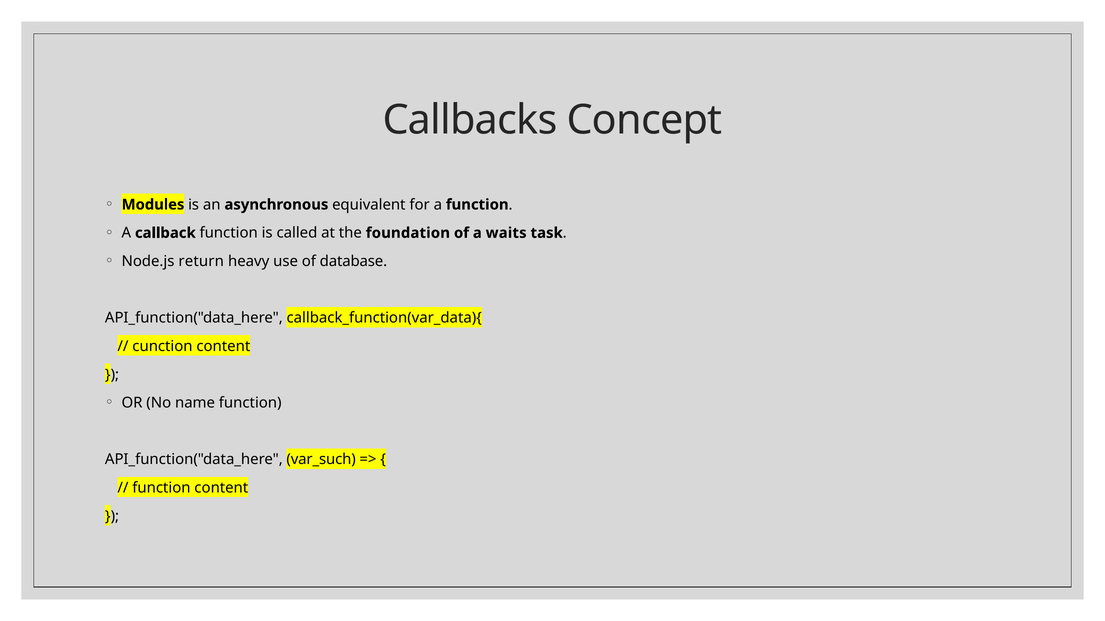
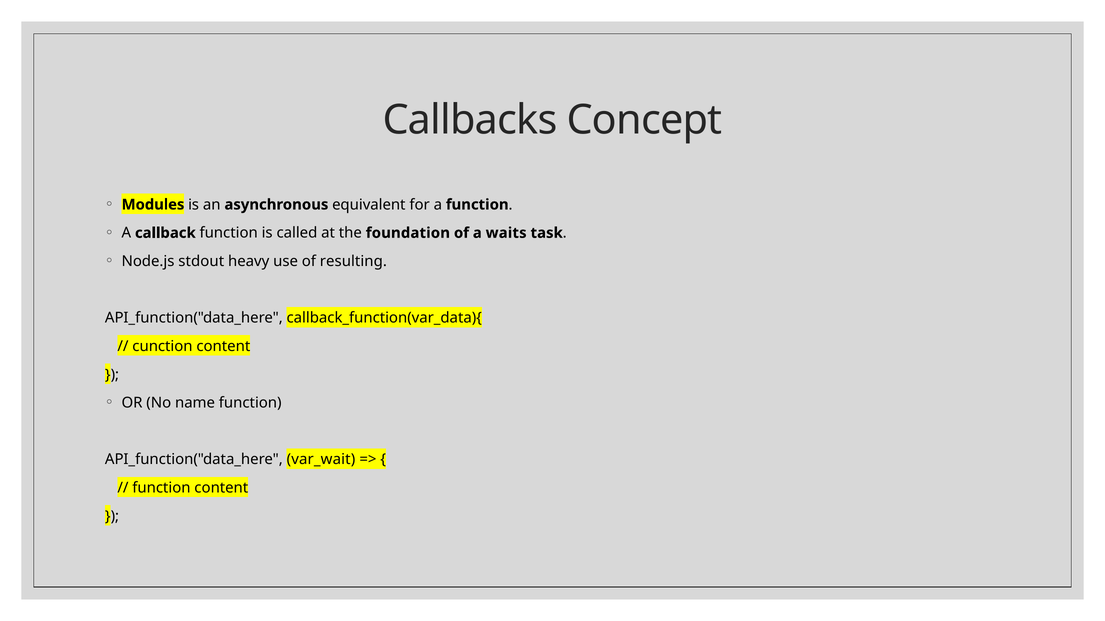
return: return -> stdout (201, 261)
database: database -> resulting (353, 261)
var_such: var_such -> var_wait (321, 460)
